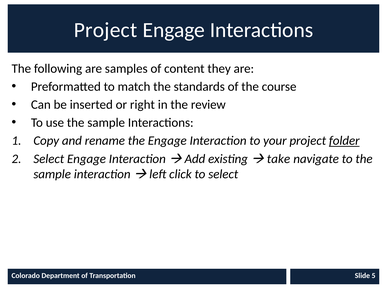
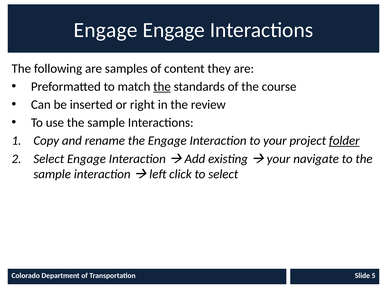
Project: Project -> Engage (106, 30)
the underline: none -> present (162, 87)
take: take -> your (279, 159)
